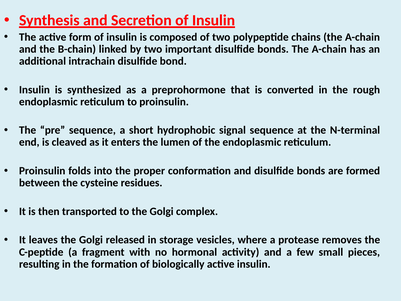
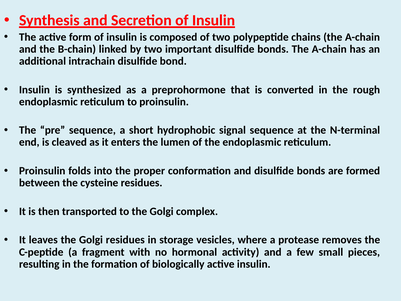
Golgi released: released -> residues (125, 240)
